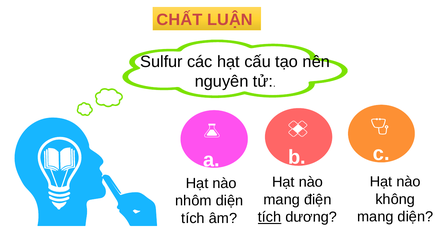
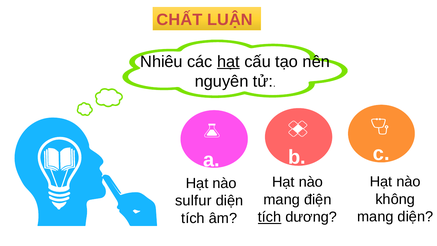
Sulfur: Sulfur -> Nhiêu (161, 62)
hạt underline: none -> present (228, 62)
nhôm: nhôm -> sulfur (193, 201)
